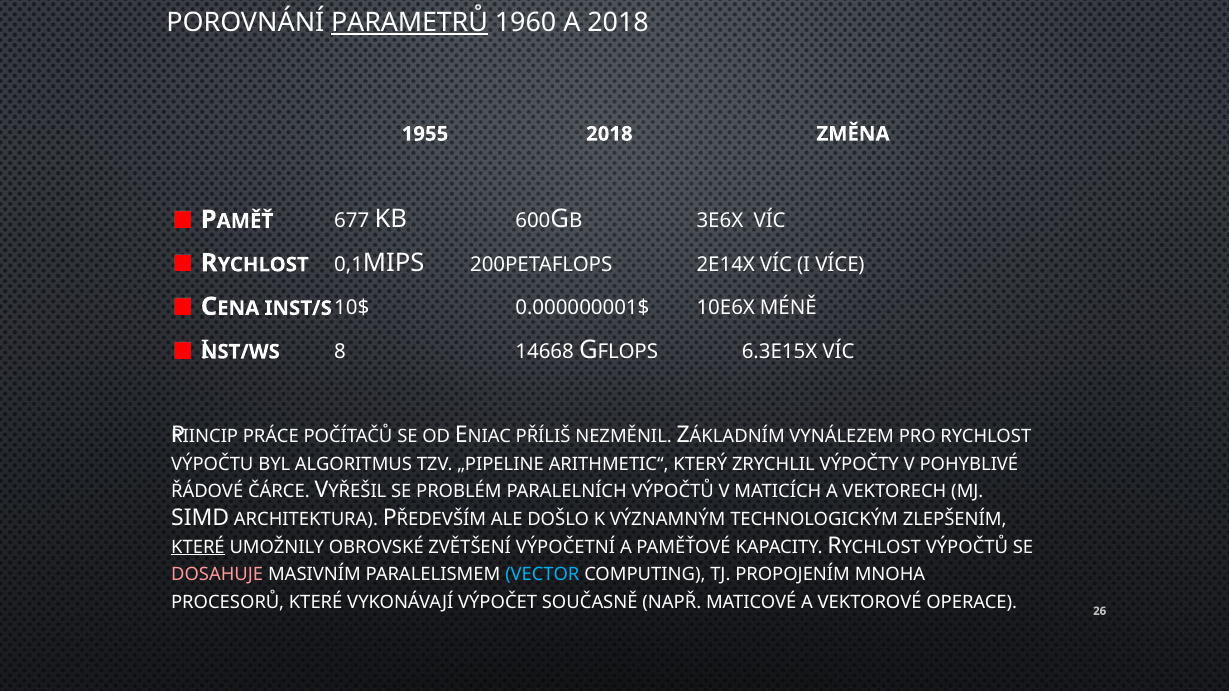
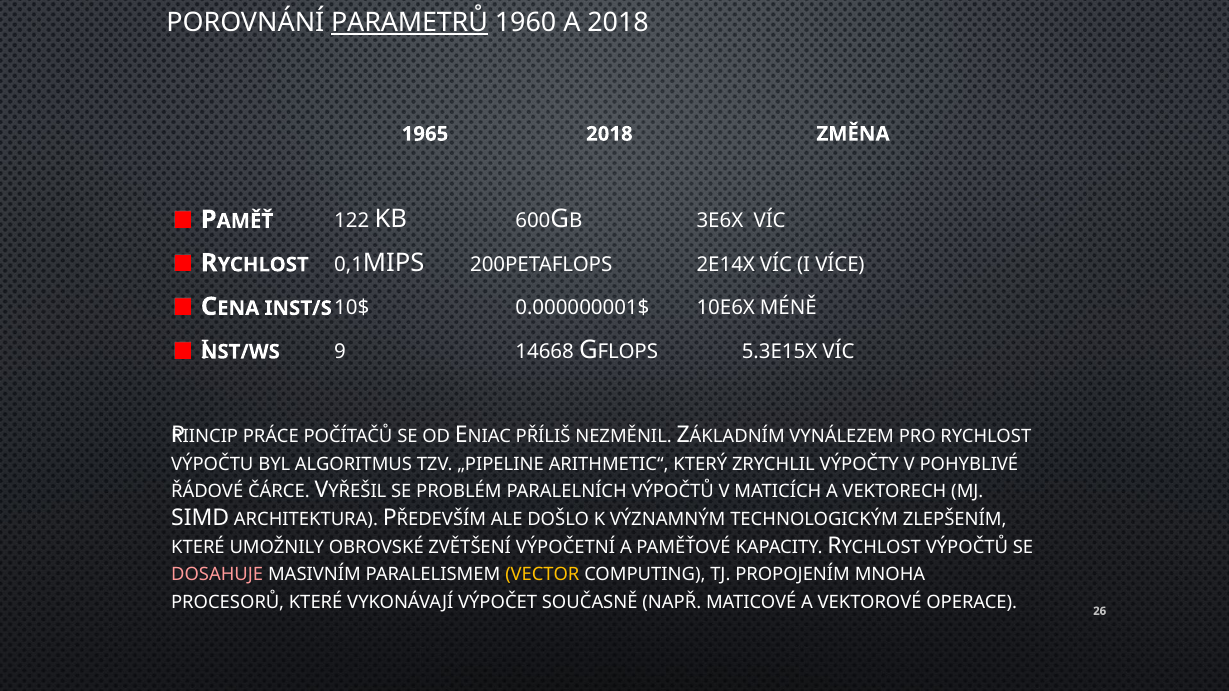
1955: 1955 -> 1965 (425, 134)
677: 677 -> 122 (352, 221)
8: 8 -> 9 (340, 352)
6.3E15X: 6.3E15X -> 5.3E15X (780, 352)
KTERÉ underline: present -> none (198, 547)
VECTOR colour: light blue -> yellow (542, 575)
